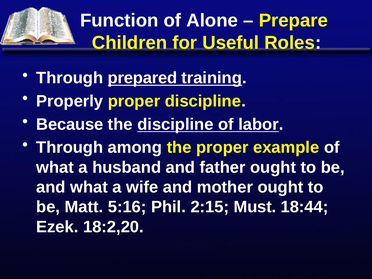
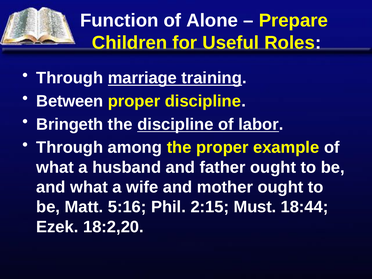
prepared: prepared -> marriage (142, 78)
Properly: Properly -> Between (70, 101)
Because: Because -> Bringeth (70, 124)
